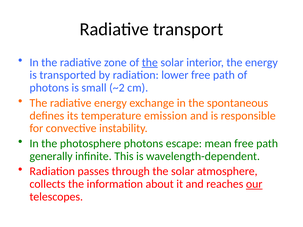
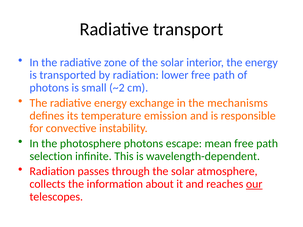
the underline: present -> none (150, 62)
spontaneous: spontaneous -> mechanisms (238, 103)
generally: generally -> selection (51, 156)
